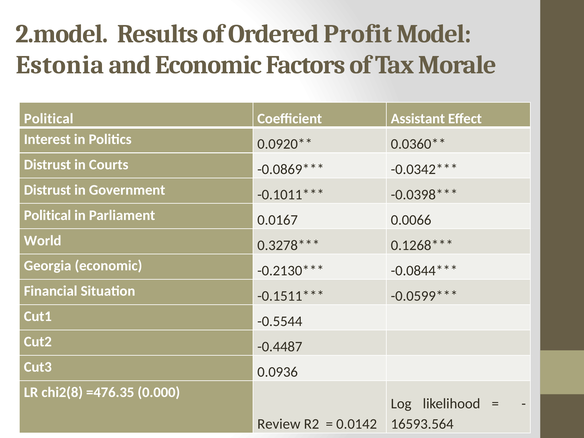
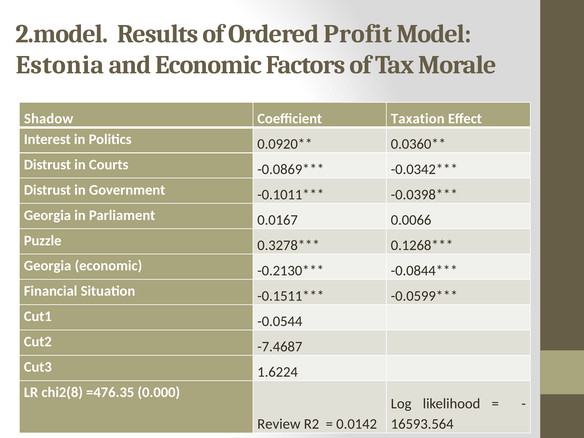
Political: Political -> Shadow (49, 119)
Assistant: Assistant -> Taxation (418, 119)
Political: Political -> Georgia (47, 215)
World: World -> Puzzle (43, 241)
-0.5544: -0.5544 -> -0.0544 (280, 321)
-0.4487: -0.4487 -> -7.4687 (280, 347)
0.0936: 0.0936 -> 1.6224 (278, 372)
